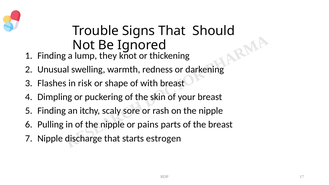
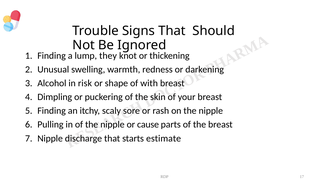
Flashes: Flashes -> Alcohol (52, 83)
pains: pains -> cause (148, 125)
estrogen: estrogen -> estimate (164, 138)
